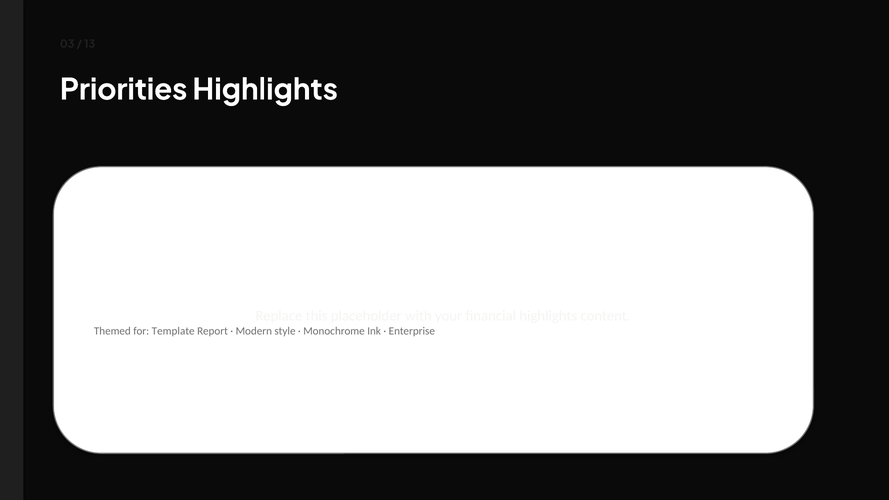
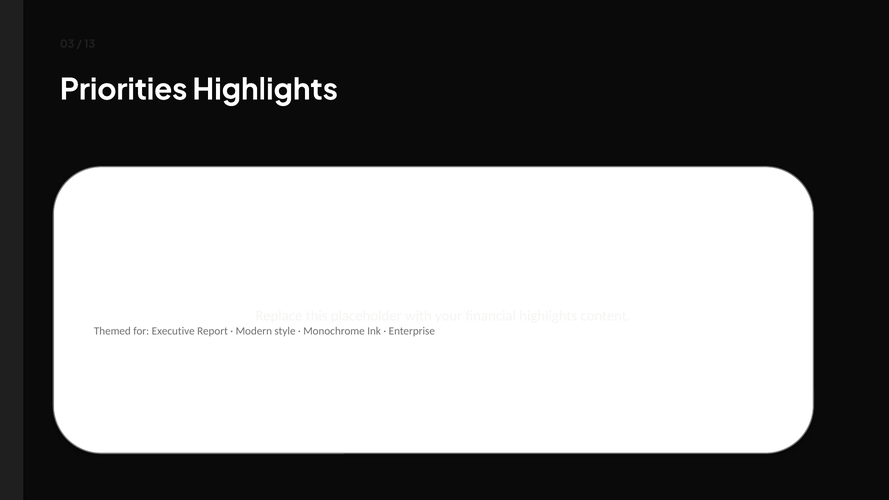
Template: Template -> Executive (173, 331)
